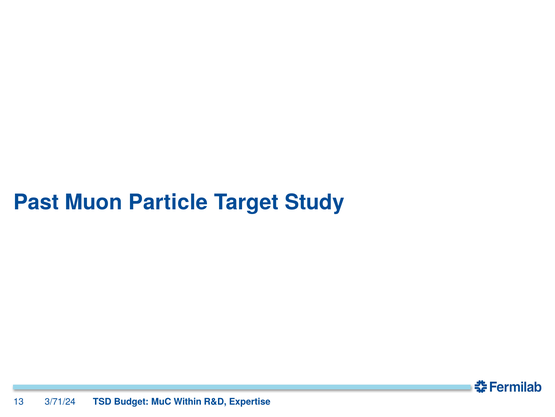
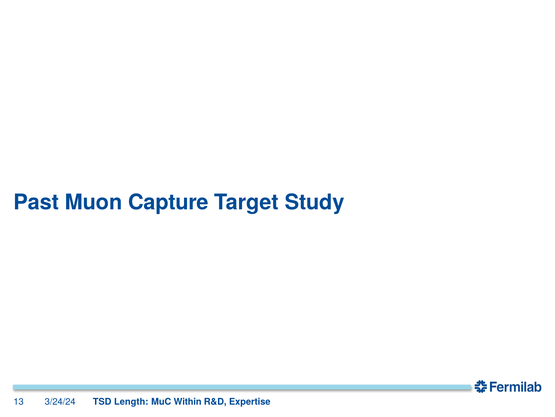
Particle: Particle -> Capture (168, 202)
3/71/24: 3/71/24 -> 3/24/24 (60, 401)
Budget: Budget -> Length (131, 401)
